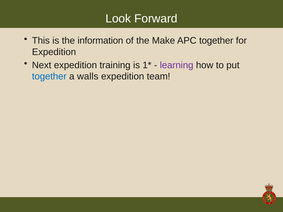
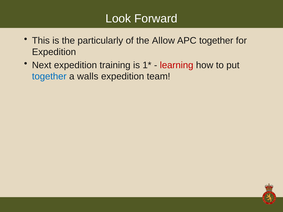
information: information -> particularly (100, 41)
Make: Make -> Allow (163, 41)
learning colour: purple -> red (177, 65)
